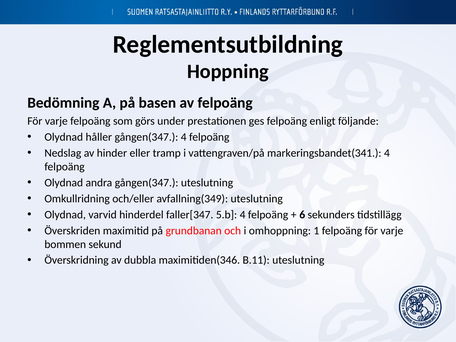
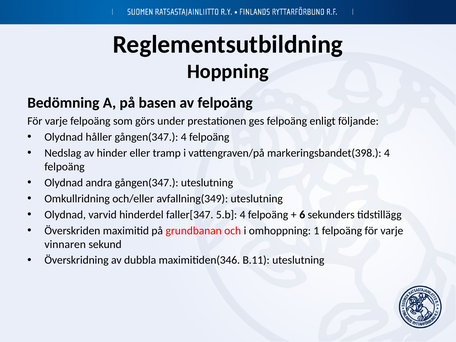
markeringsbandet(341: markeringsbandet(341 -> markeringsbandet(398 (324, 153)
bommen: bommen -> vinnaren (65, 244)
